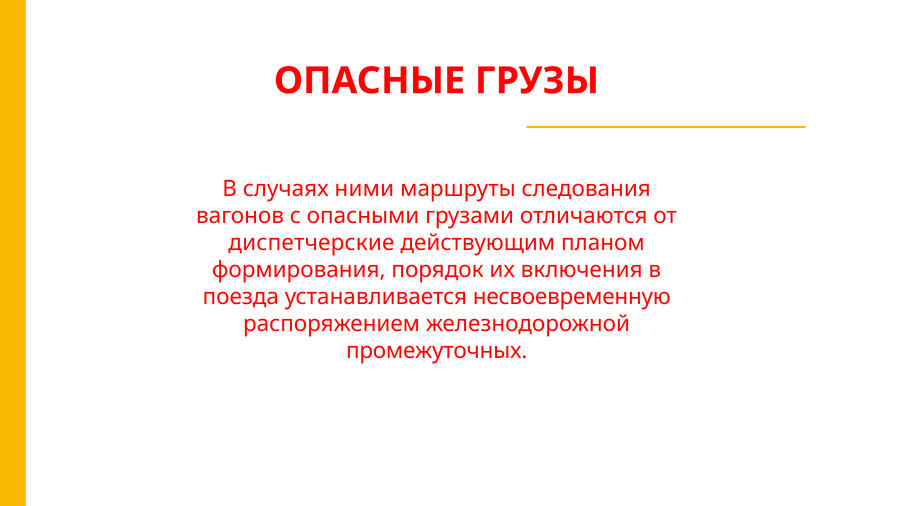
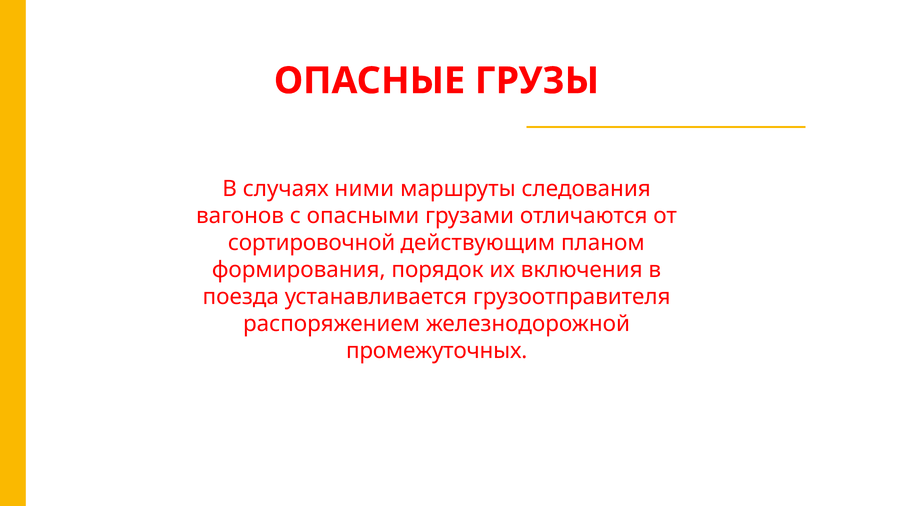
диспетчерские: диспетчерские -> сортировочной (312, 243)
несвоевременную: несвоевременную -> грузоотправителя (572, 297)
